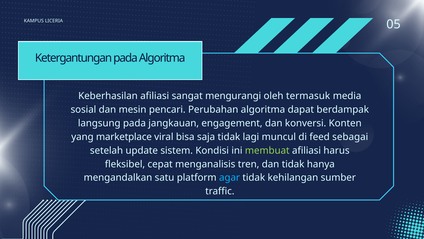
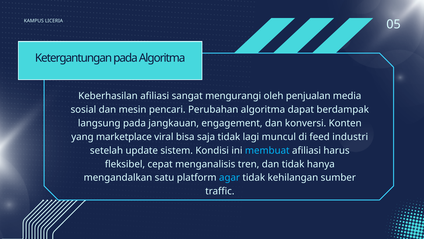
termasuk: termasuk -> penjualan (308, 96)
sebagai: sebagai -> industri (350, 137)
membuat colour: light green -> light blue (267, 150)
